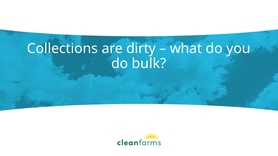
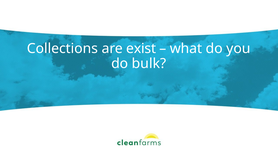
dirty: dirty -> exist (141, 49)
